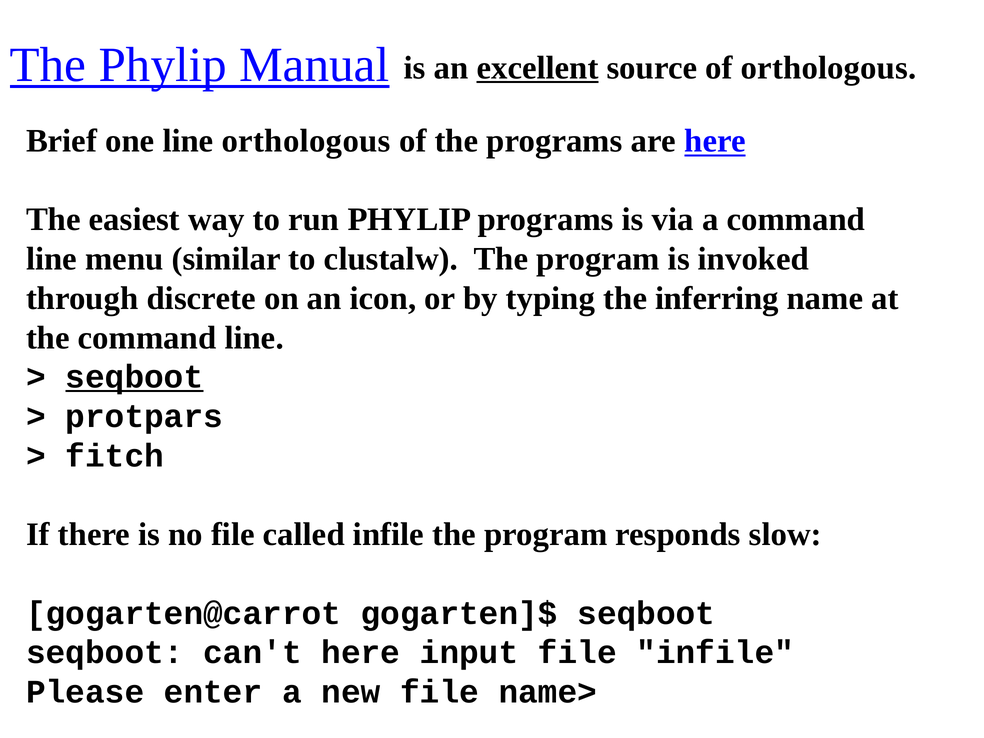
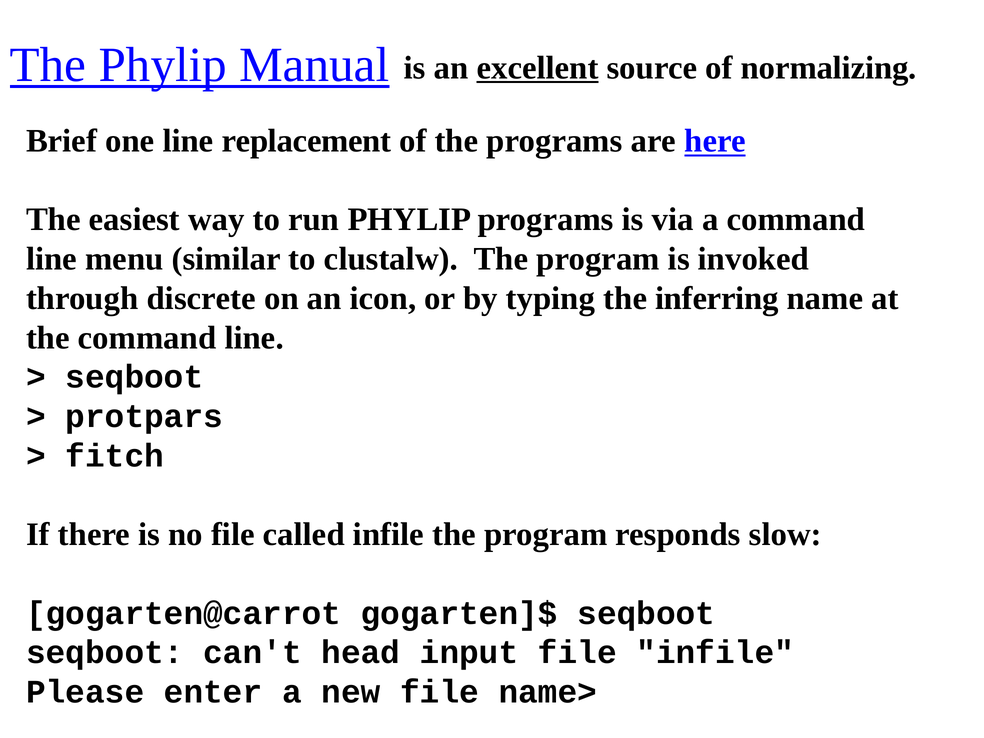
of orthologous: orthologous -> normalizing (829, 68)
line orthologous: orthologous -> replacement (306, 141)
seqboot underline: present -> none (134, 377)
can't here: here -> head (361, 653)
